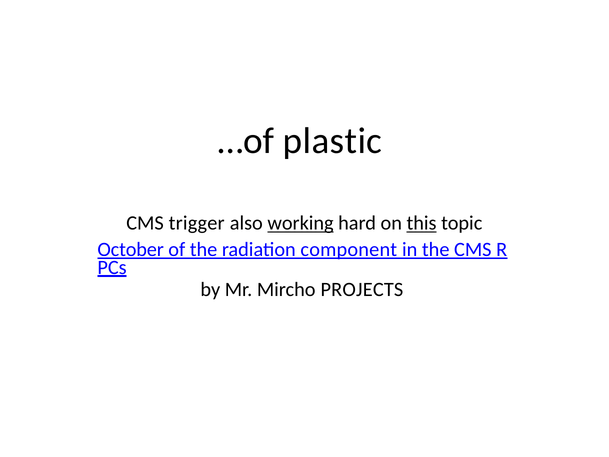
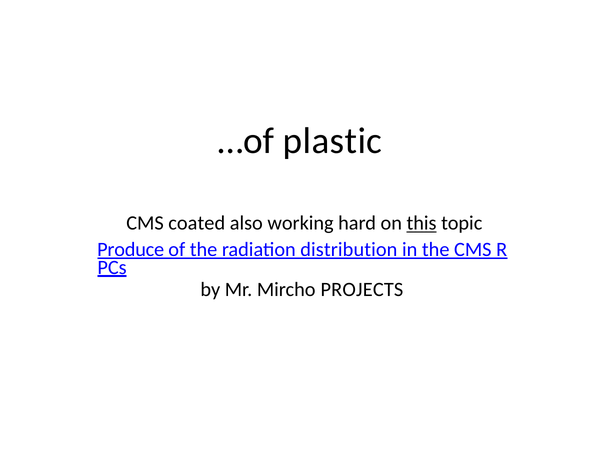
trigger: trigger -> coated (197, 223)
working underline: present -> none (301, 223)
October: October -> Produce (131, 249)
component: component -> distribution (349, 249)
